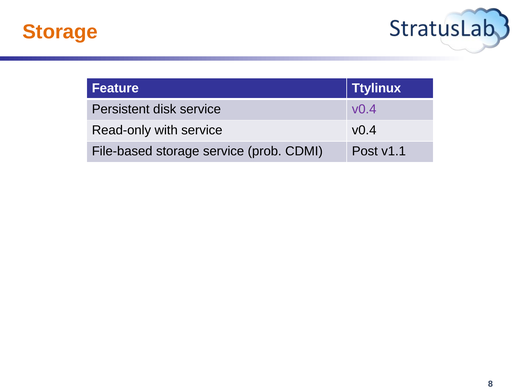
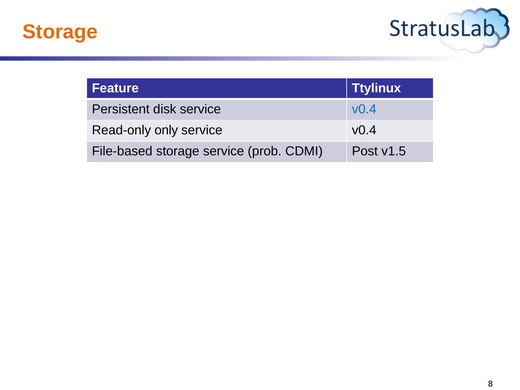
v0.4 colour: purple -> blue (364, 109)
with: with -> only (166, 130)
v1.1: v1.1 -> v1.5 (394, 151)
